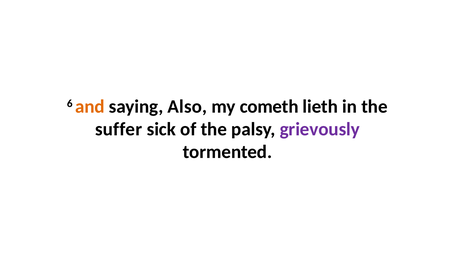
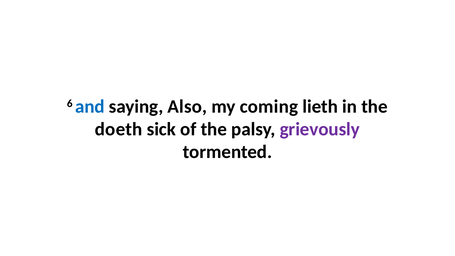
and colour: orange -> blue (90, 107)
cometh: cometh -> coming (269, 107)
suffer: suffer -> doeth (119, 129)
